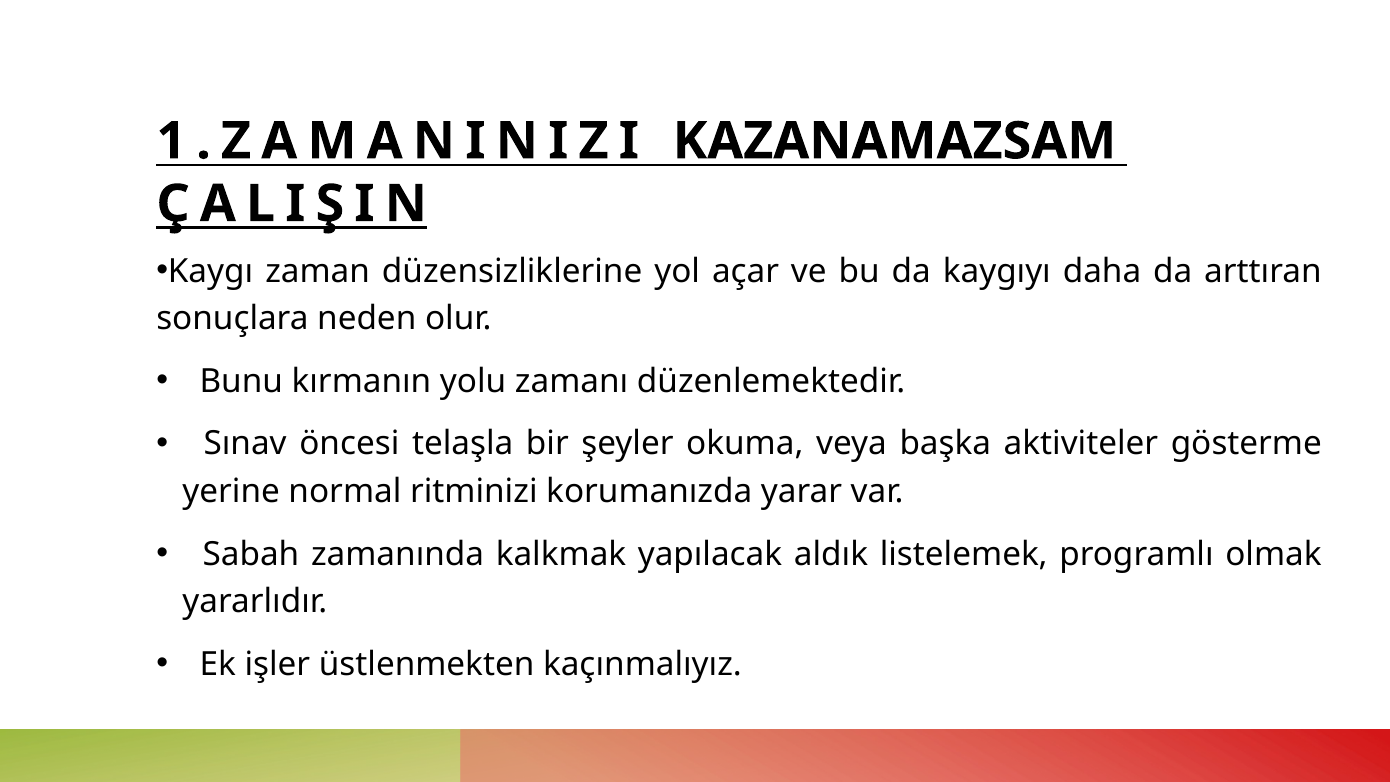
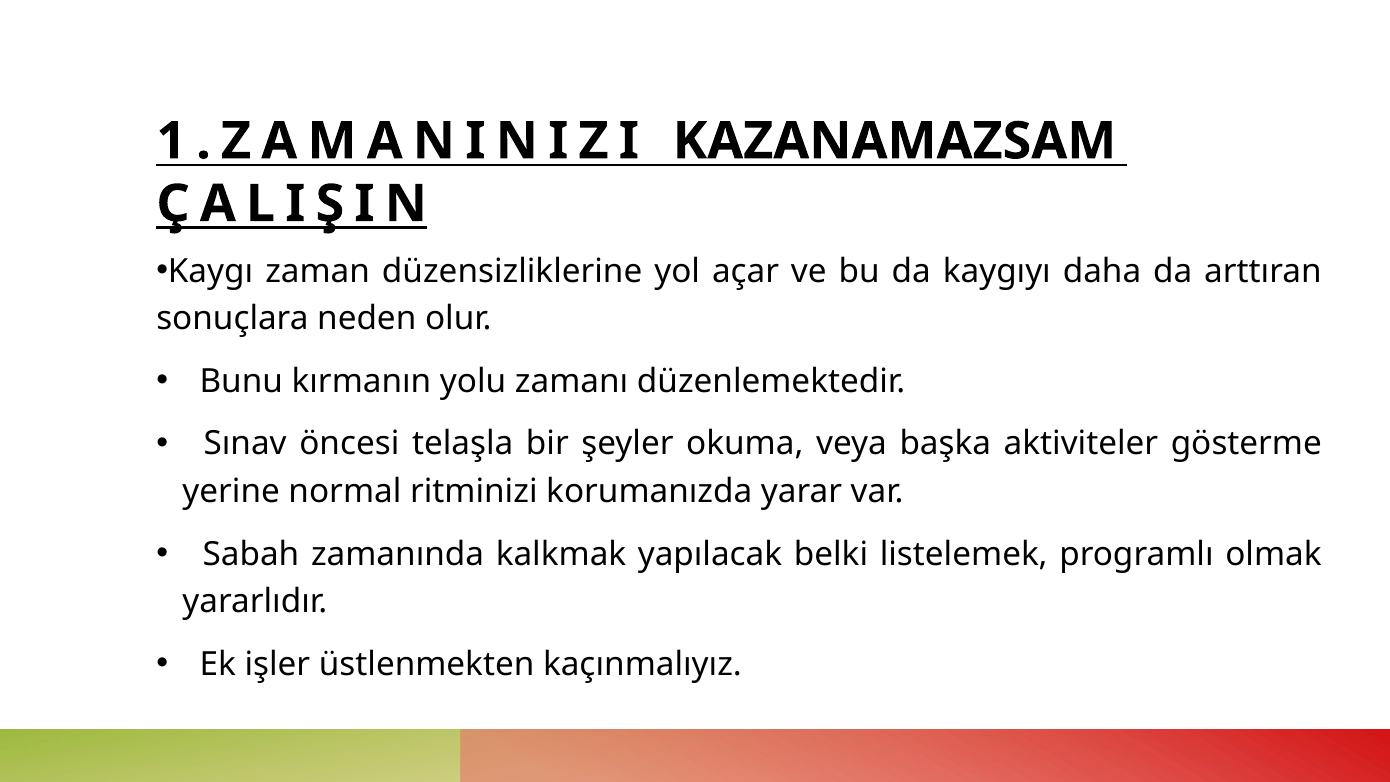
aldık: aldık -> belki (831, 554)
